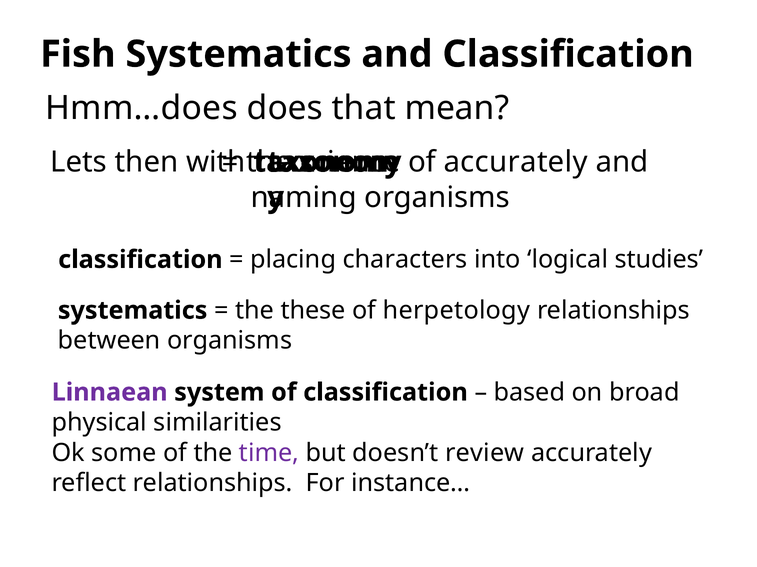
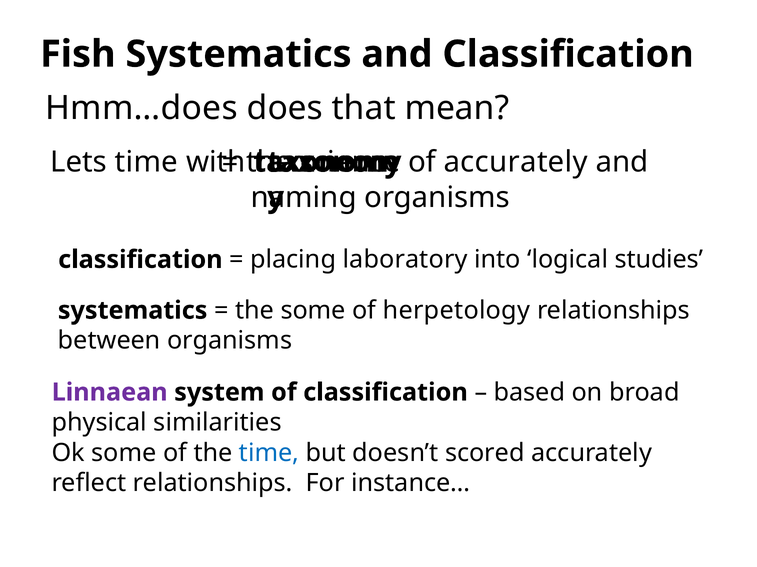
Lets then: then -> time (146, 162)
characters: characters -> laboratory (405, 260)
the these: these -> some (313, 311)
time colour: purple -> blue (269, 453)
review: review -> scored (485, 453)
